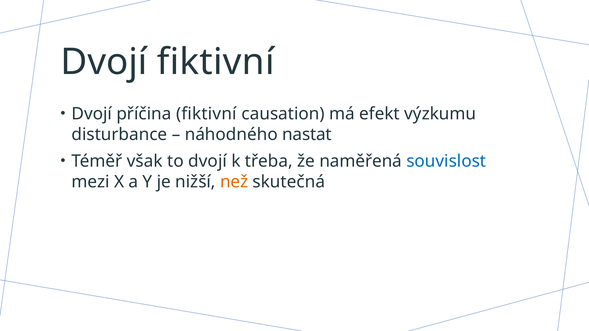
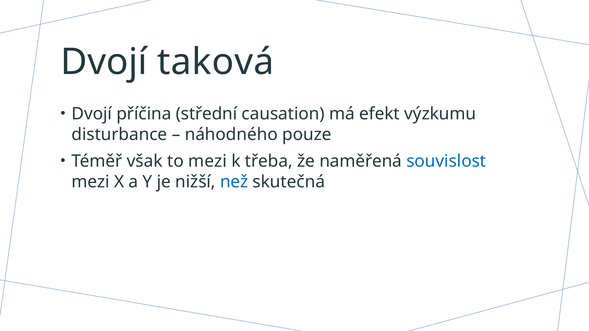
Dvojí fiktivní: fiktivní -> taková (216, 62)
příčina fiktivní: fiktivní -> střední (207, 114)
nastat: nastat -> pouze (307, 135)
to dvojí: dvojí -> mezi (208, 161)
než colour: orange -> blue (234, 182)
